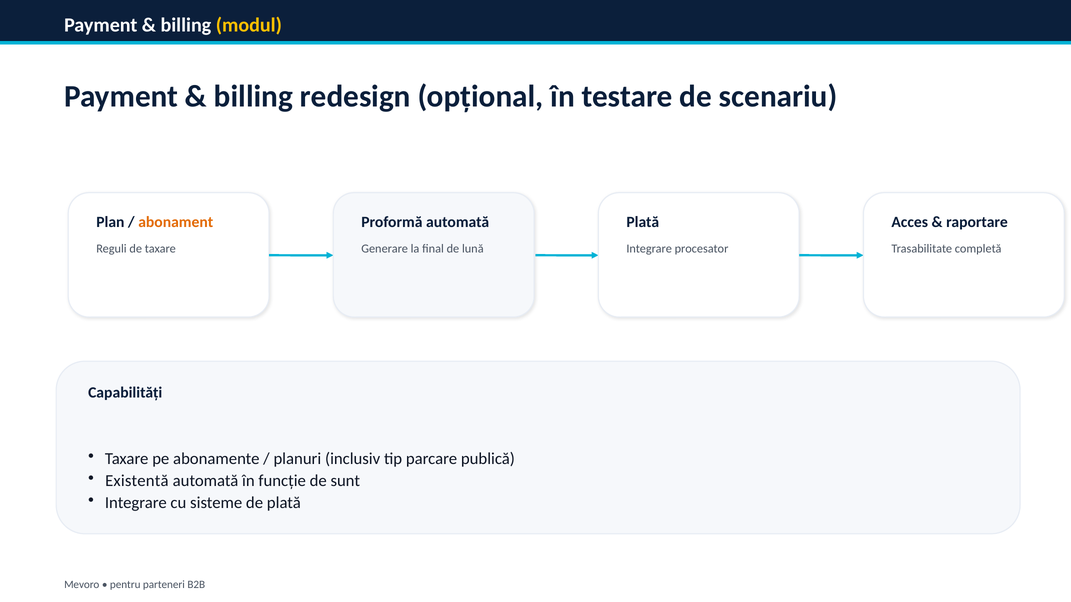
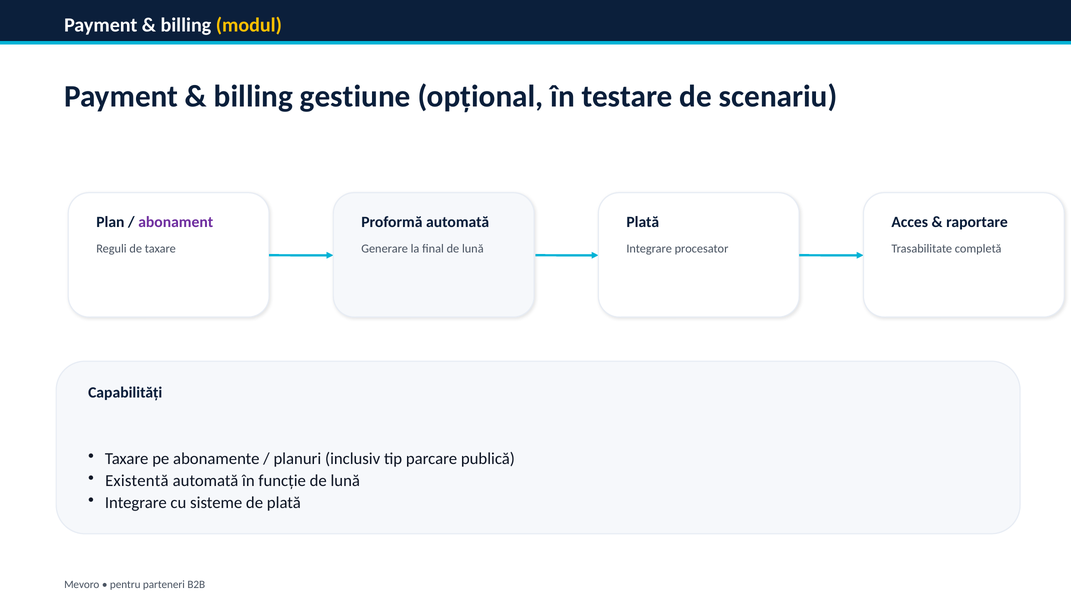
redesign: redesign -> gestiune (355, 97)
abonament colour: orange -> purple (176, 222)
funcție de sunt: sunt -> lună (345, 481)
